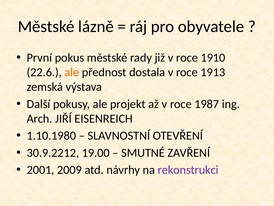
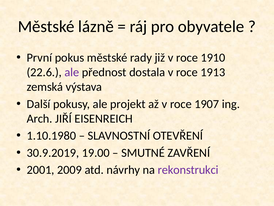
ale colour: orange -> purple (72, 72)
1987: 1987 -> 1907 (207, 104)
30.9.2212: 30.9.2212 -> 30.9.2019 (53, 152)
